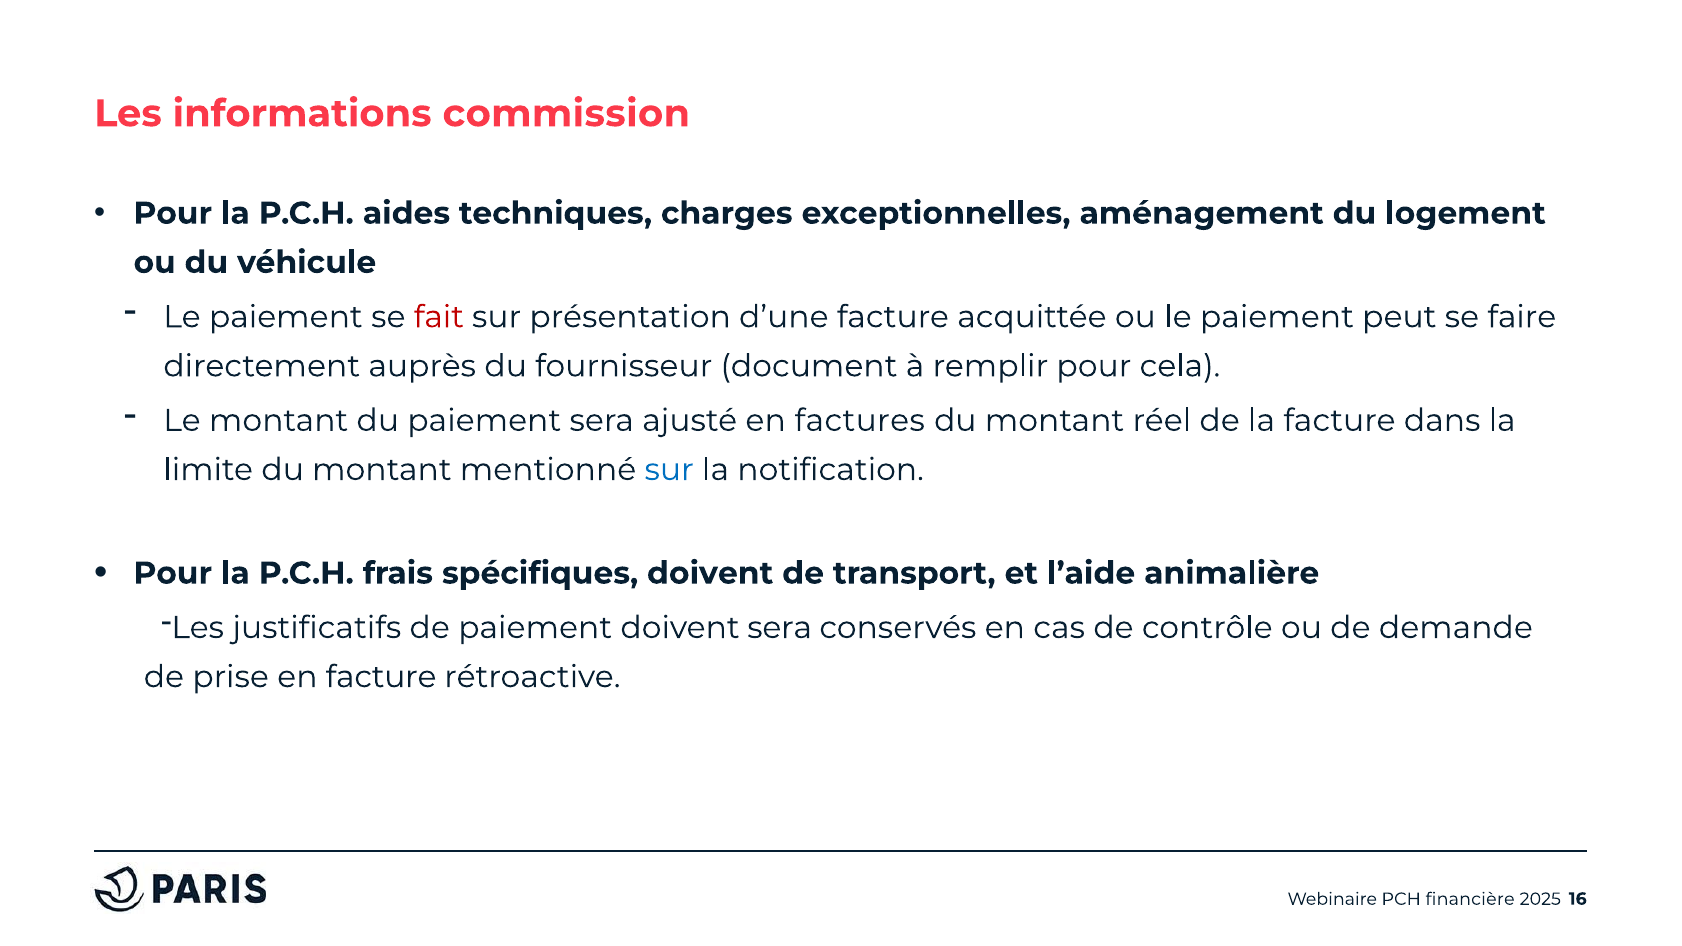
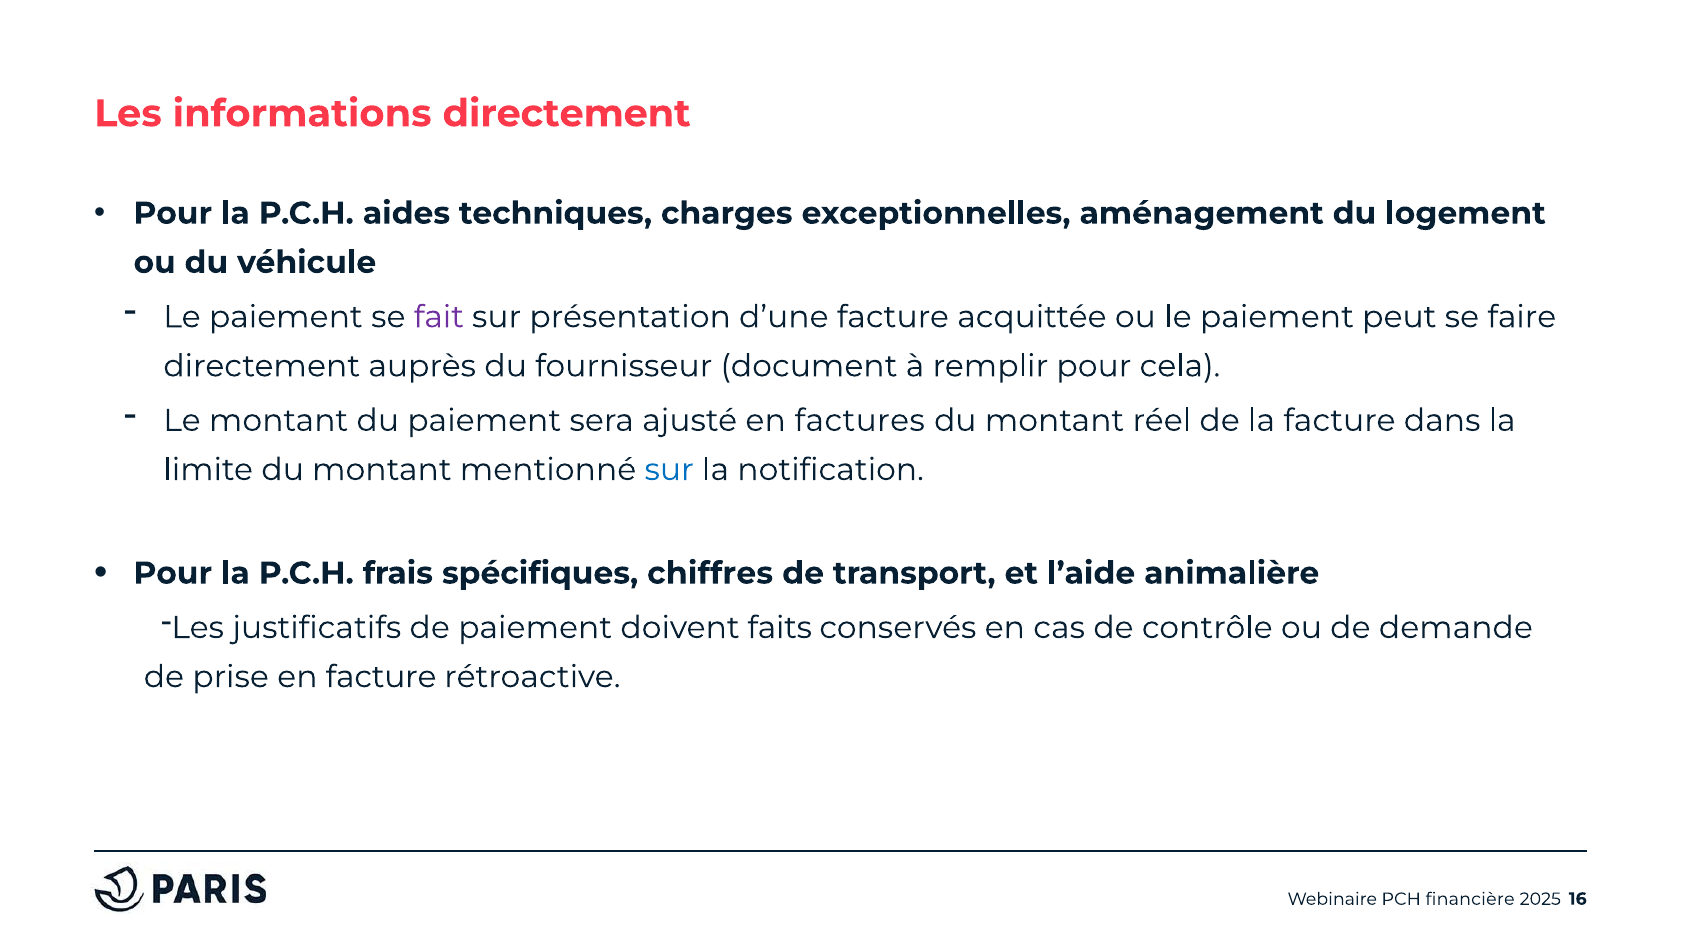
informations commission: commission -> directement (567, 114)
fait colour: red -> purple (439, 317)
spécifiques doivent: doivent -> chiffres (710, 573)
doivent sera: sera -> faits (780, 628)
